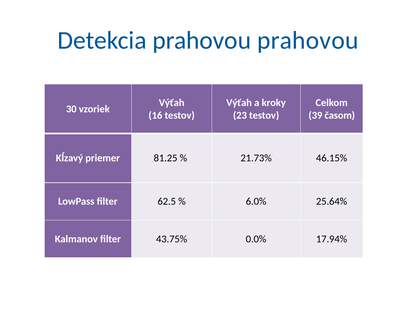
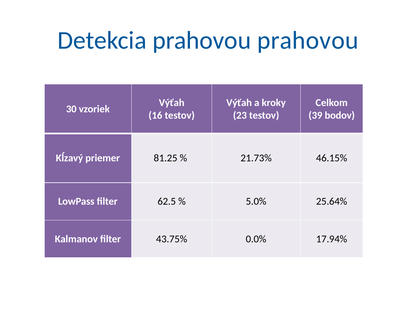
časom: časom -> bodov (340, 115)
6.0%: 6.0% -> 5.0% (256, 201)
